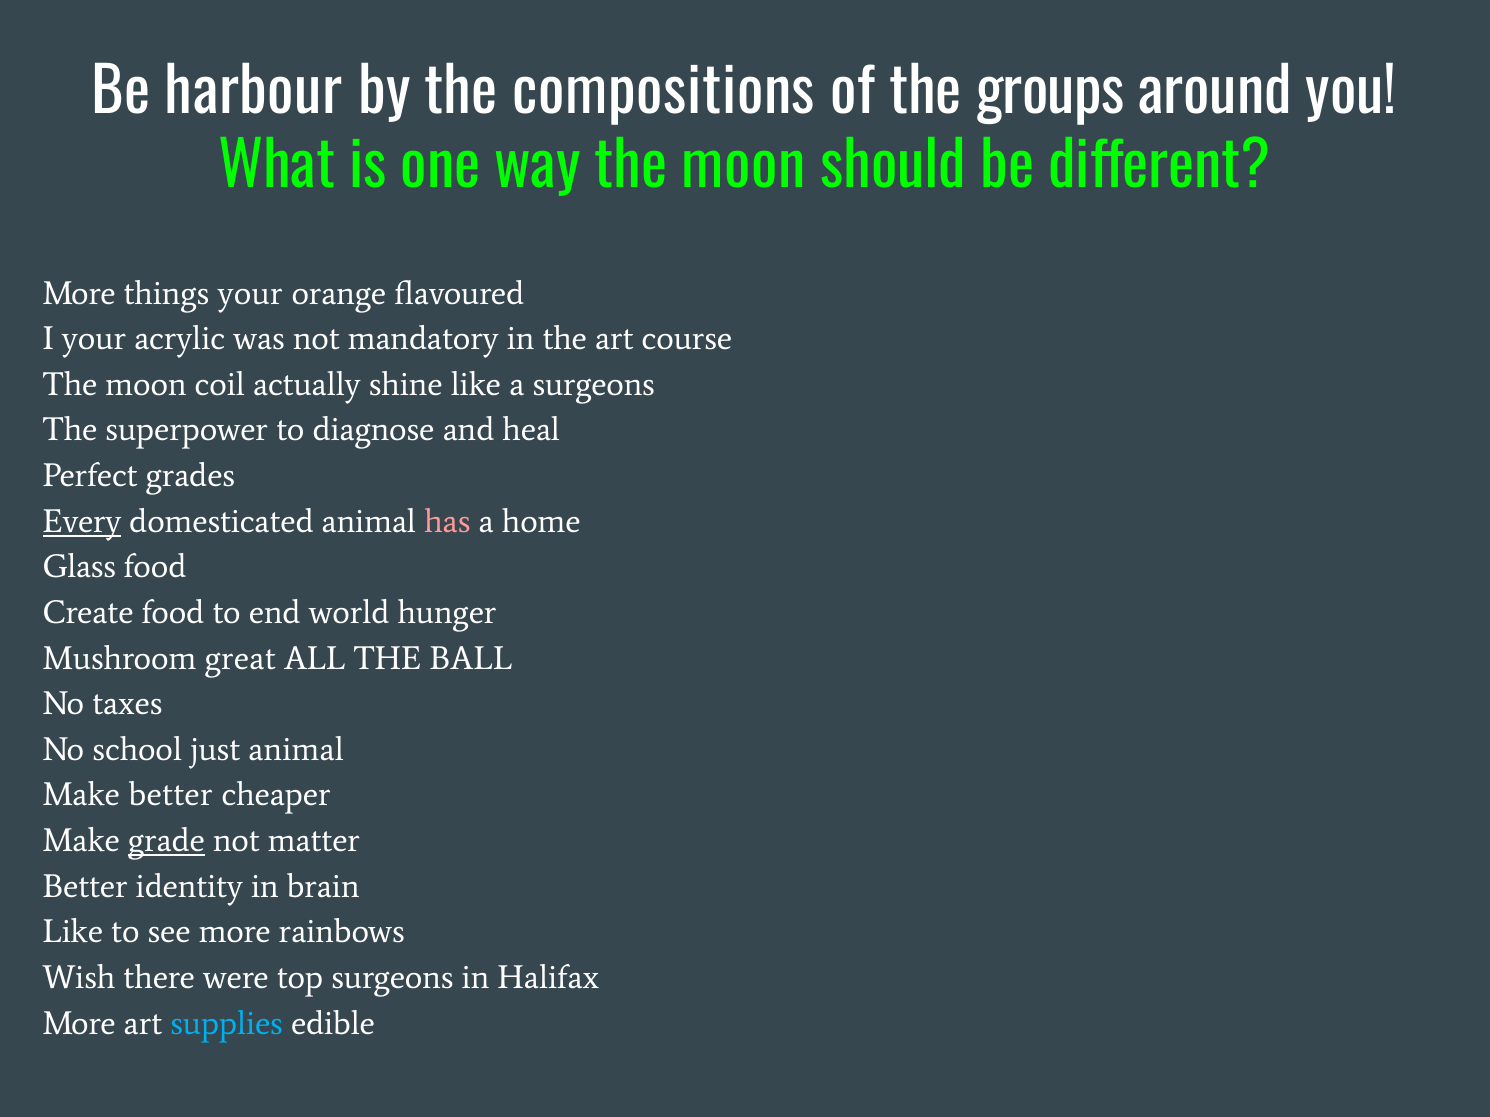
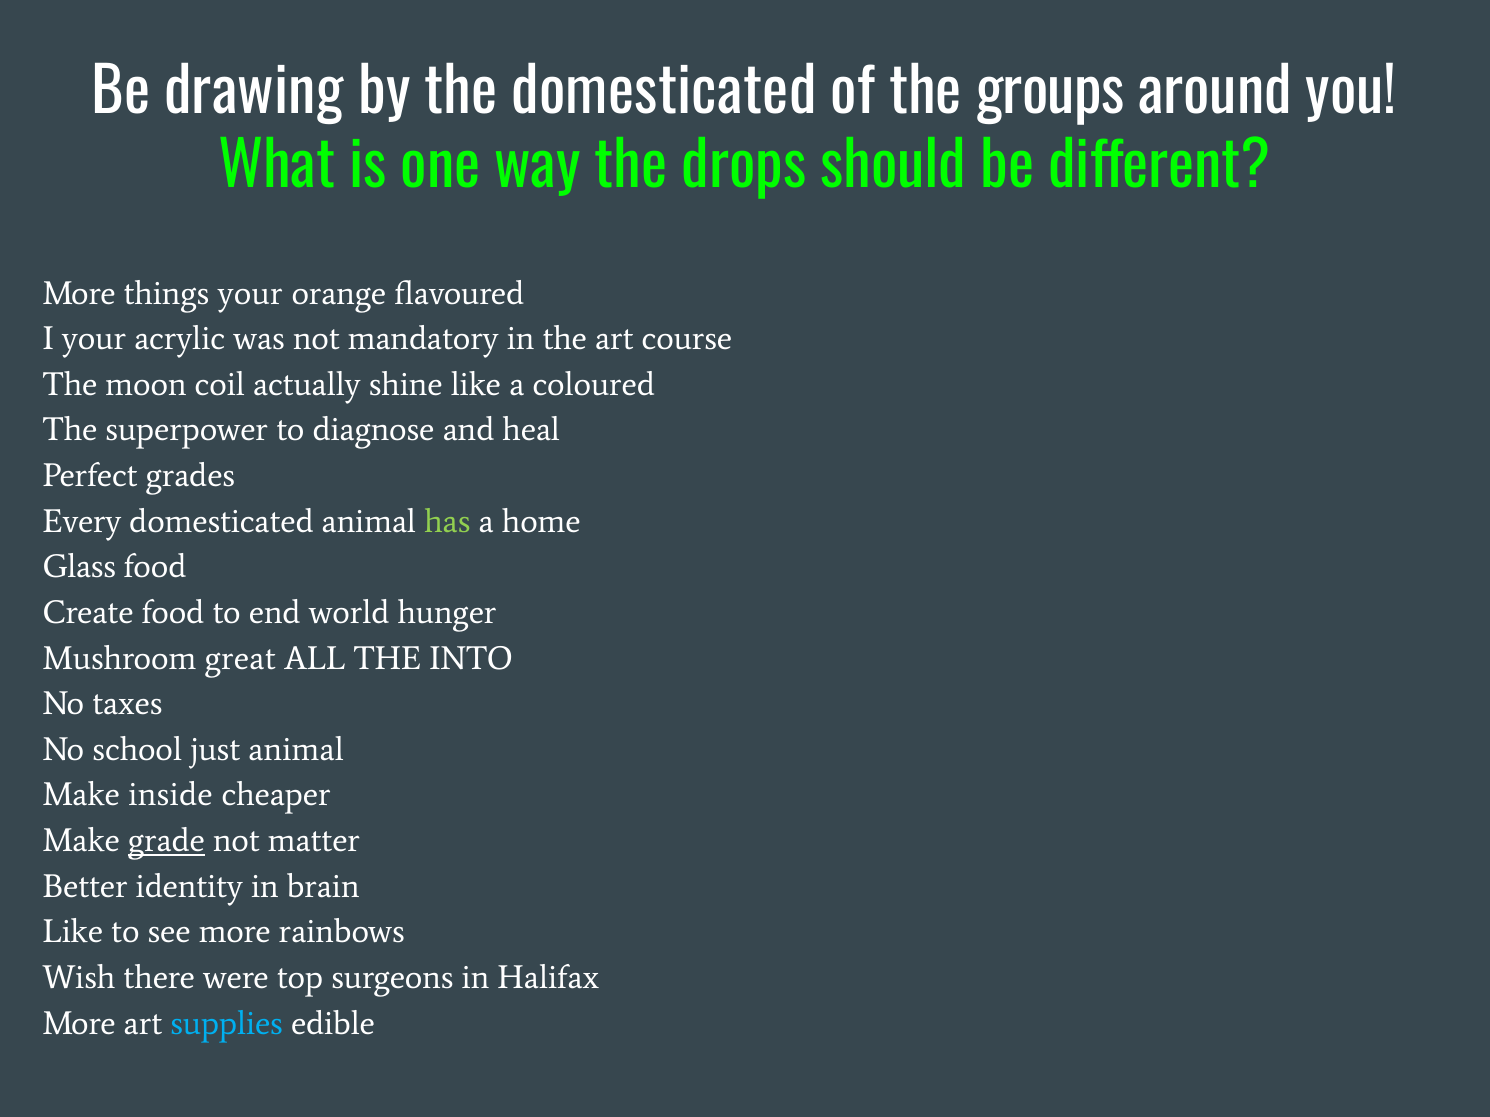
harbour: harbour -> drawing (254, 93)
the compositions: compositions -> domesticated (664, 93)
way the moon: moon -> drops (744, 167)
a surgeons: surgeons -> coloured (594, 385)
Every underline: present -> none (82, 522)
has colour: pink -> light green (447, 522)
BALL: BALL -> INTO (471, 658)
Make better: better -> inside (171, 795)
